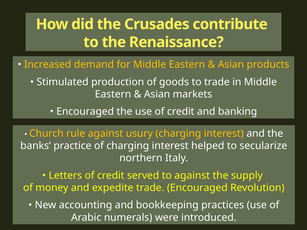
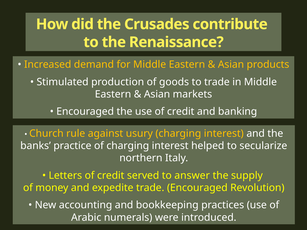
to against: against -> answer (192, 176)
